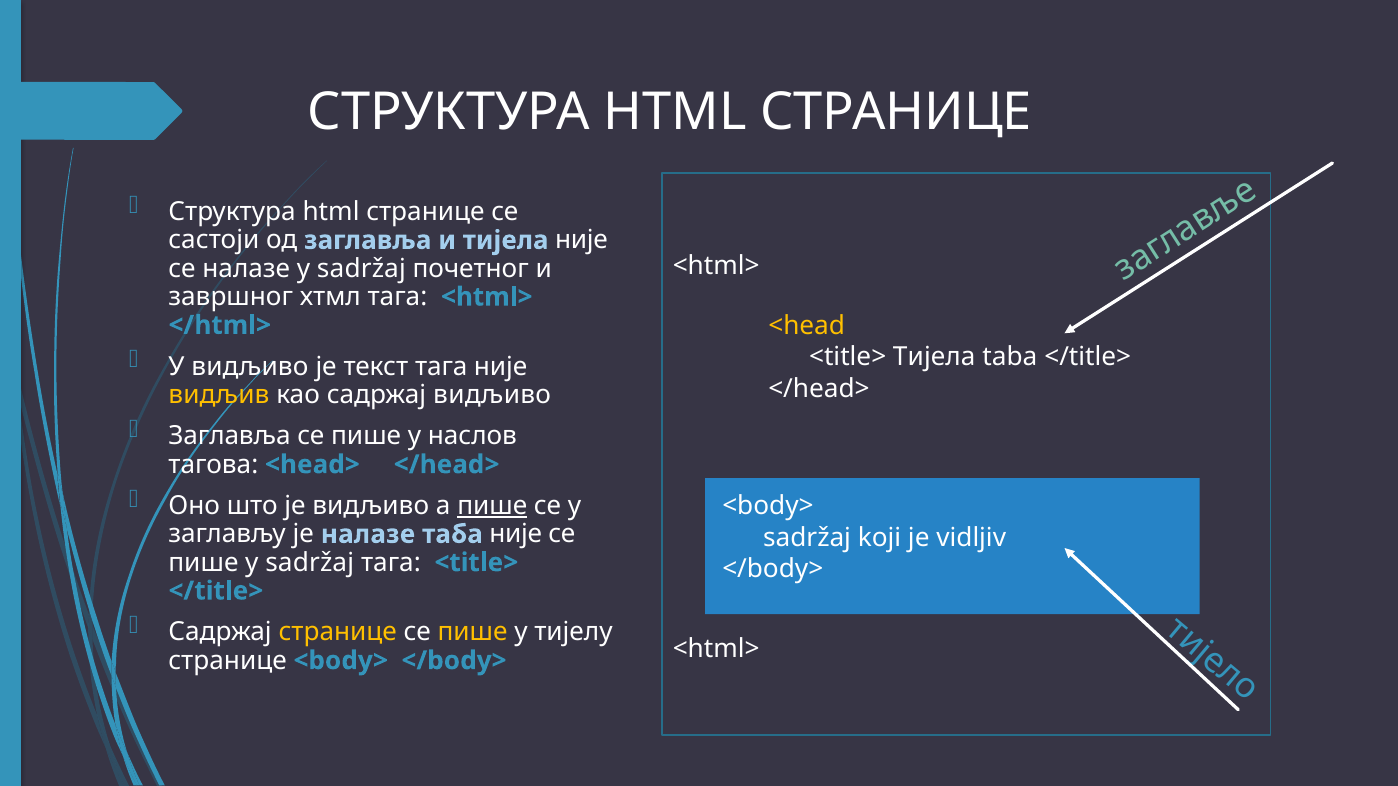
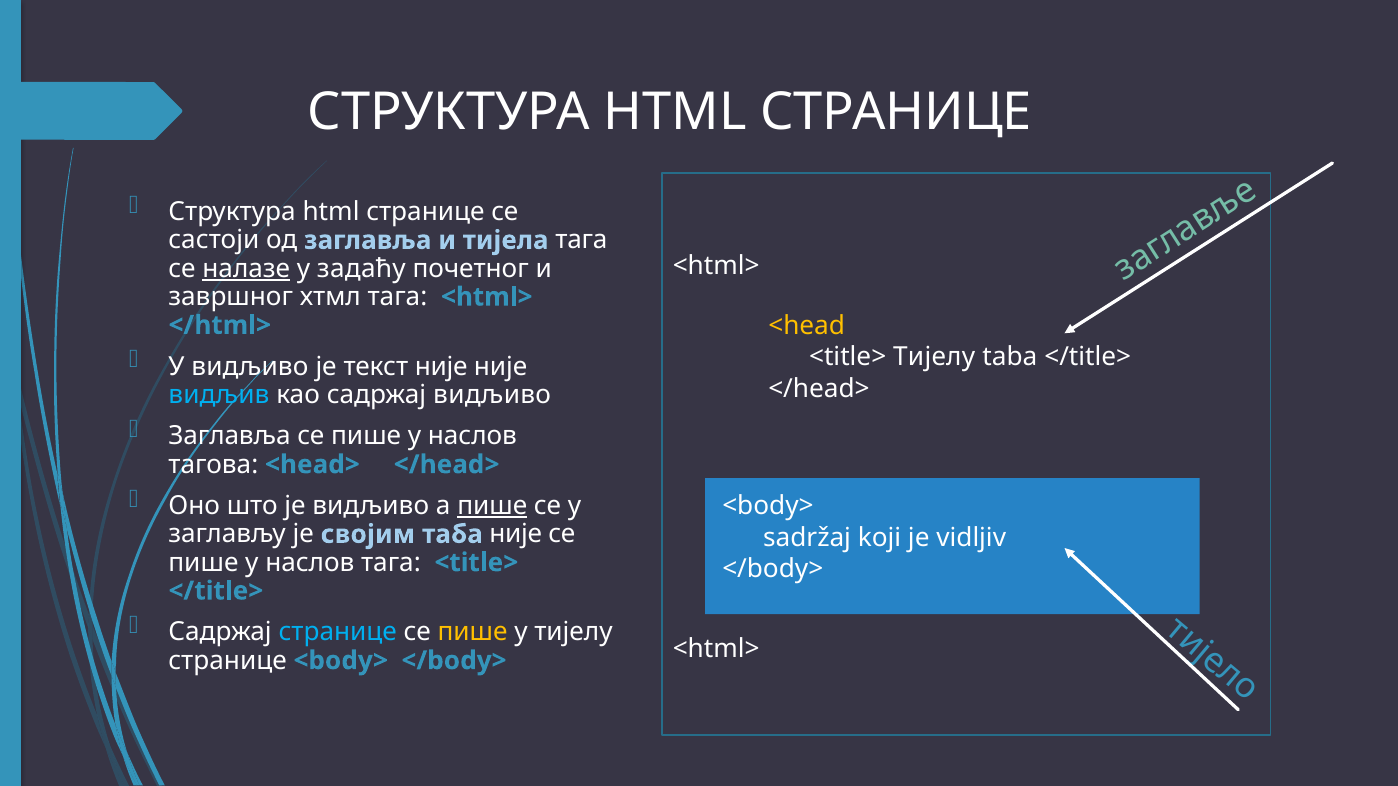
тијела није: није -> тага (581, 240)
налазе underline: none -> present (246, 269)
sadržaj: sadržaj -> задаћу (361, 269)
текст тага: тага -> није (441, 367)
<title> Тијела: Тијела -> Тијелу (934, 357)
видљив colour: yellow -> light blue (219, 395)
је налазе: налазе -> својим (368, 535)
sadržaj: sadržaj -> наслов (310, 563)
странице colour: yellow -> light blue (338, 633)
